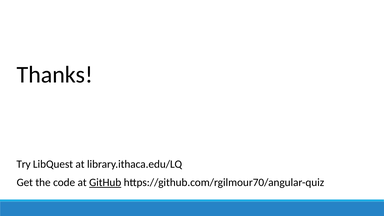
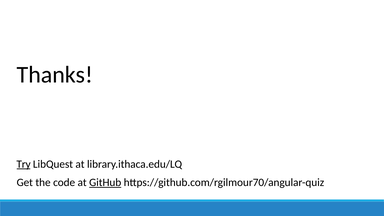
Try underline: none -> present (24, 164)
